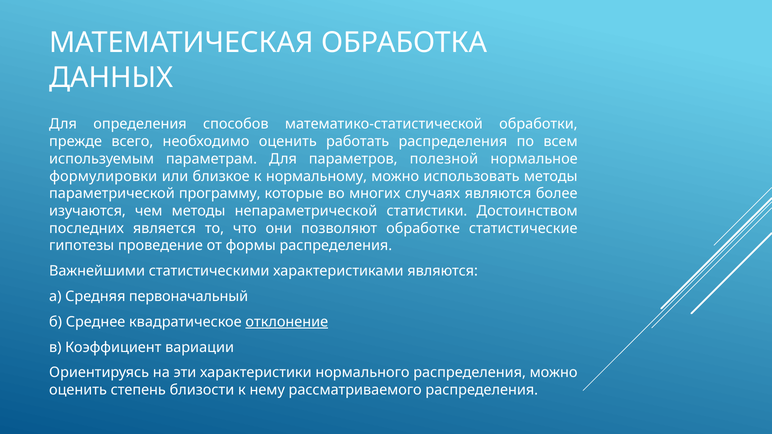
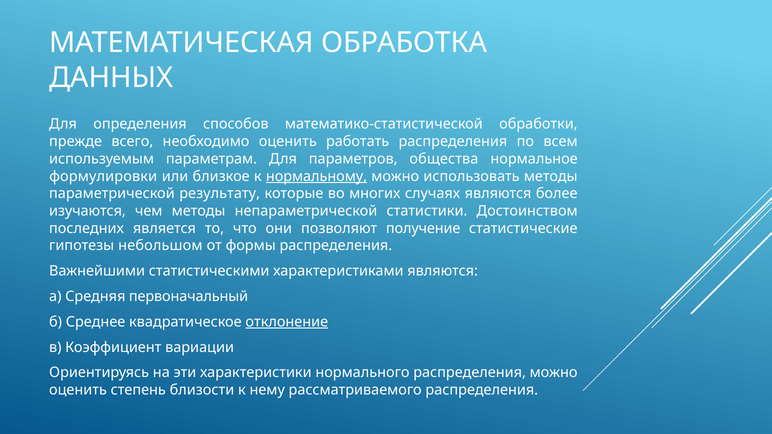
полезной: полезной -> общества (444, 159)
нормальному underline: none -> present (316, 176)
программу: программу -> результату (220, 194)
обработке: обработке -> получение (423, 228)
проведение: проведение -> небольшом (160, 246)
